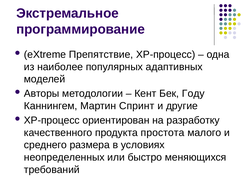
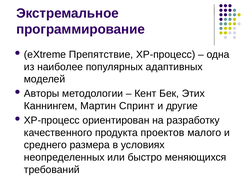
Году: Году -> Этих (193, 93)
простота: простота -> проектов (163, 132)
